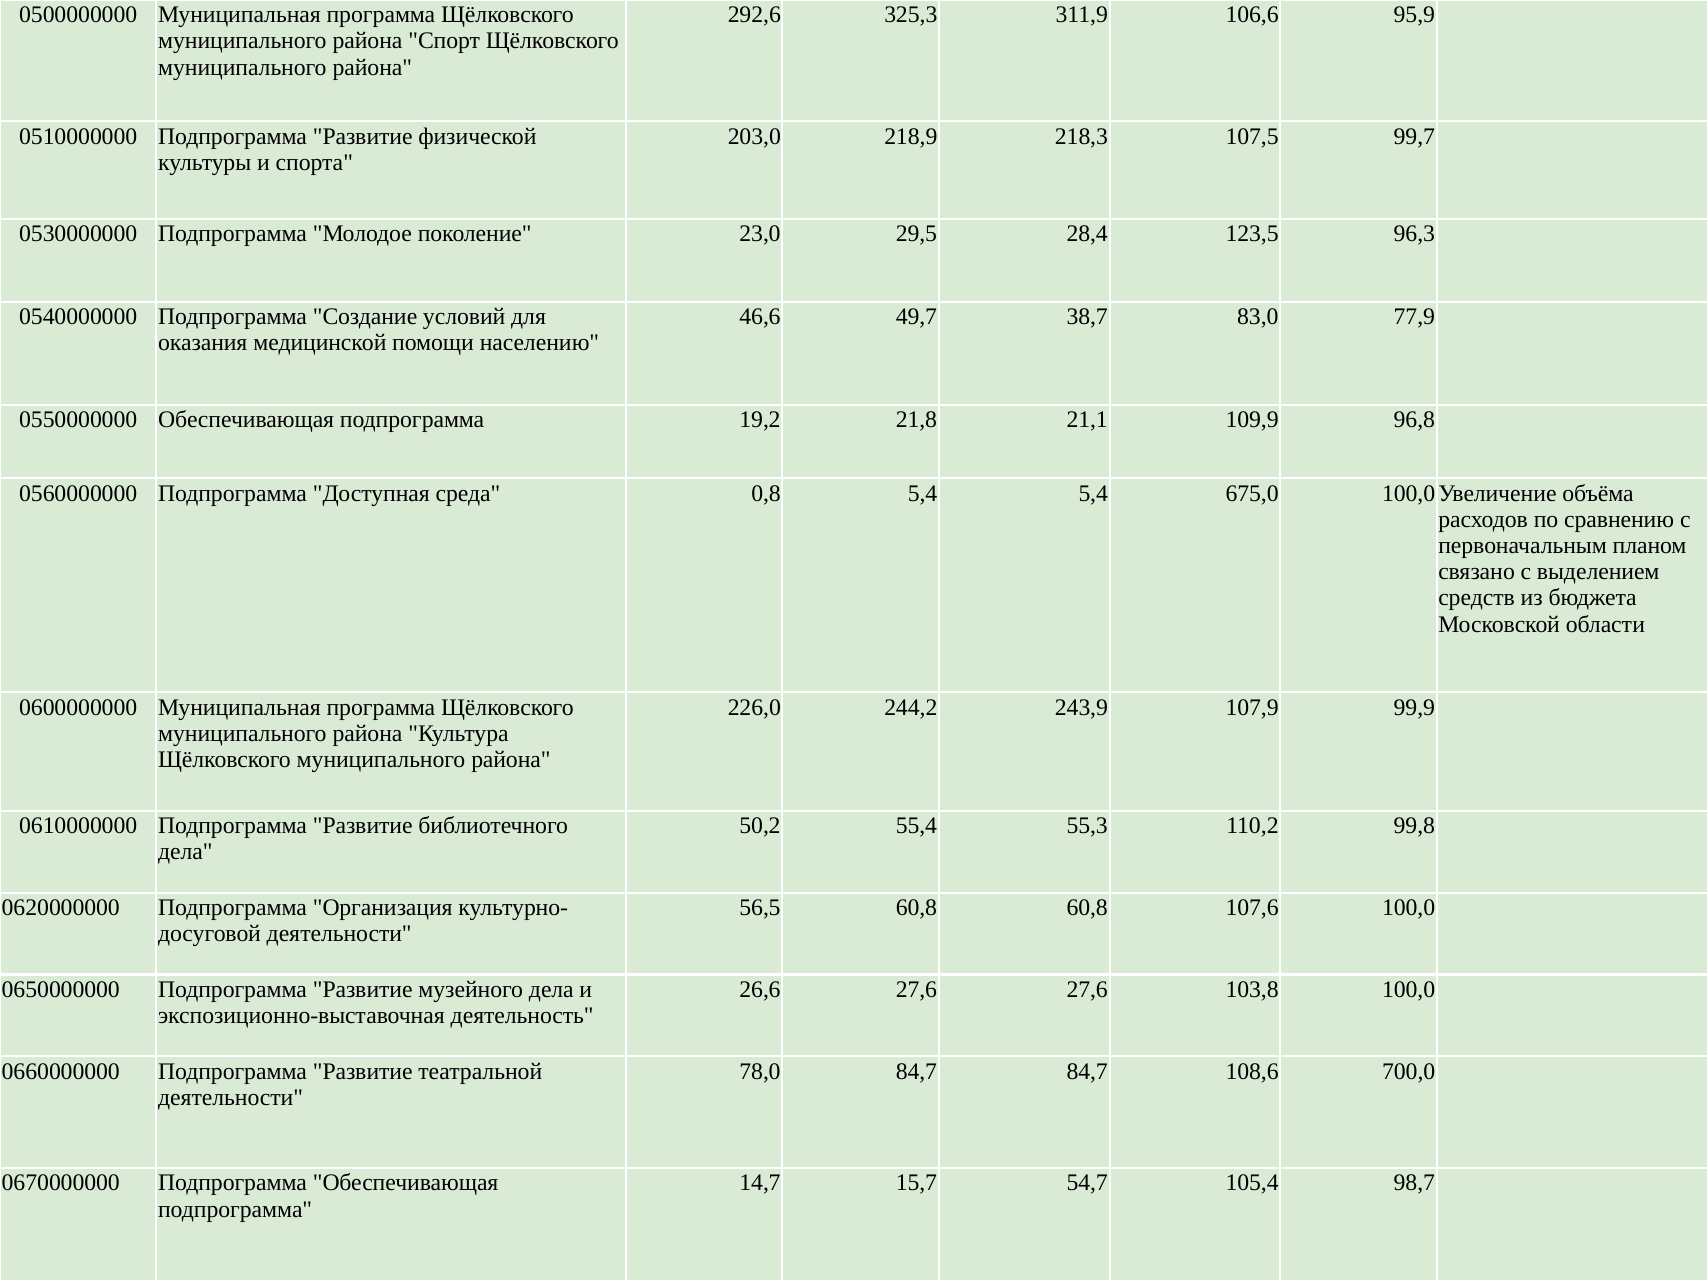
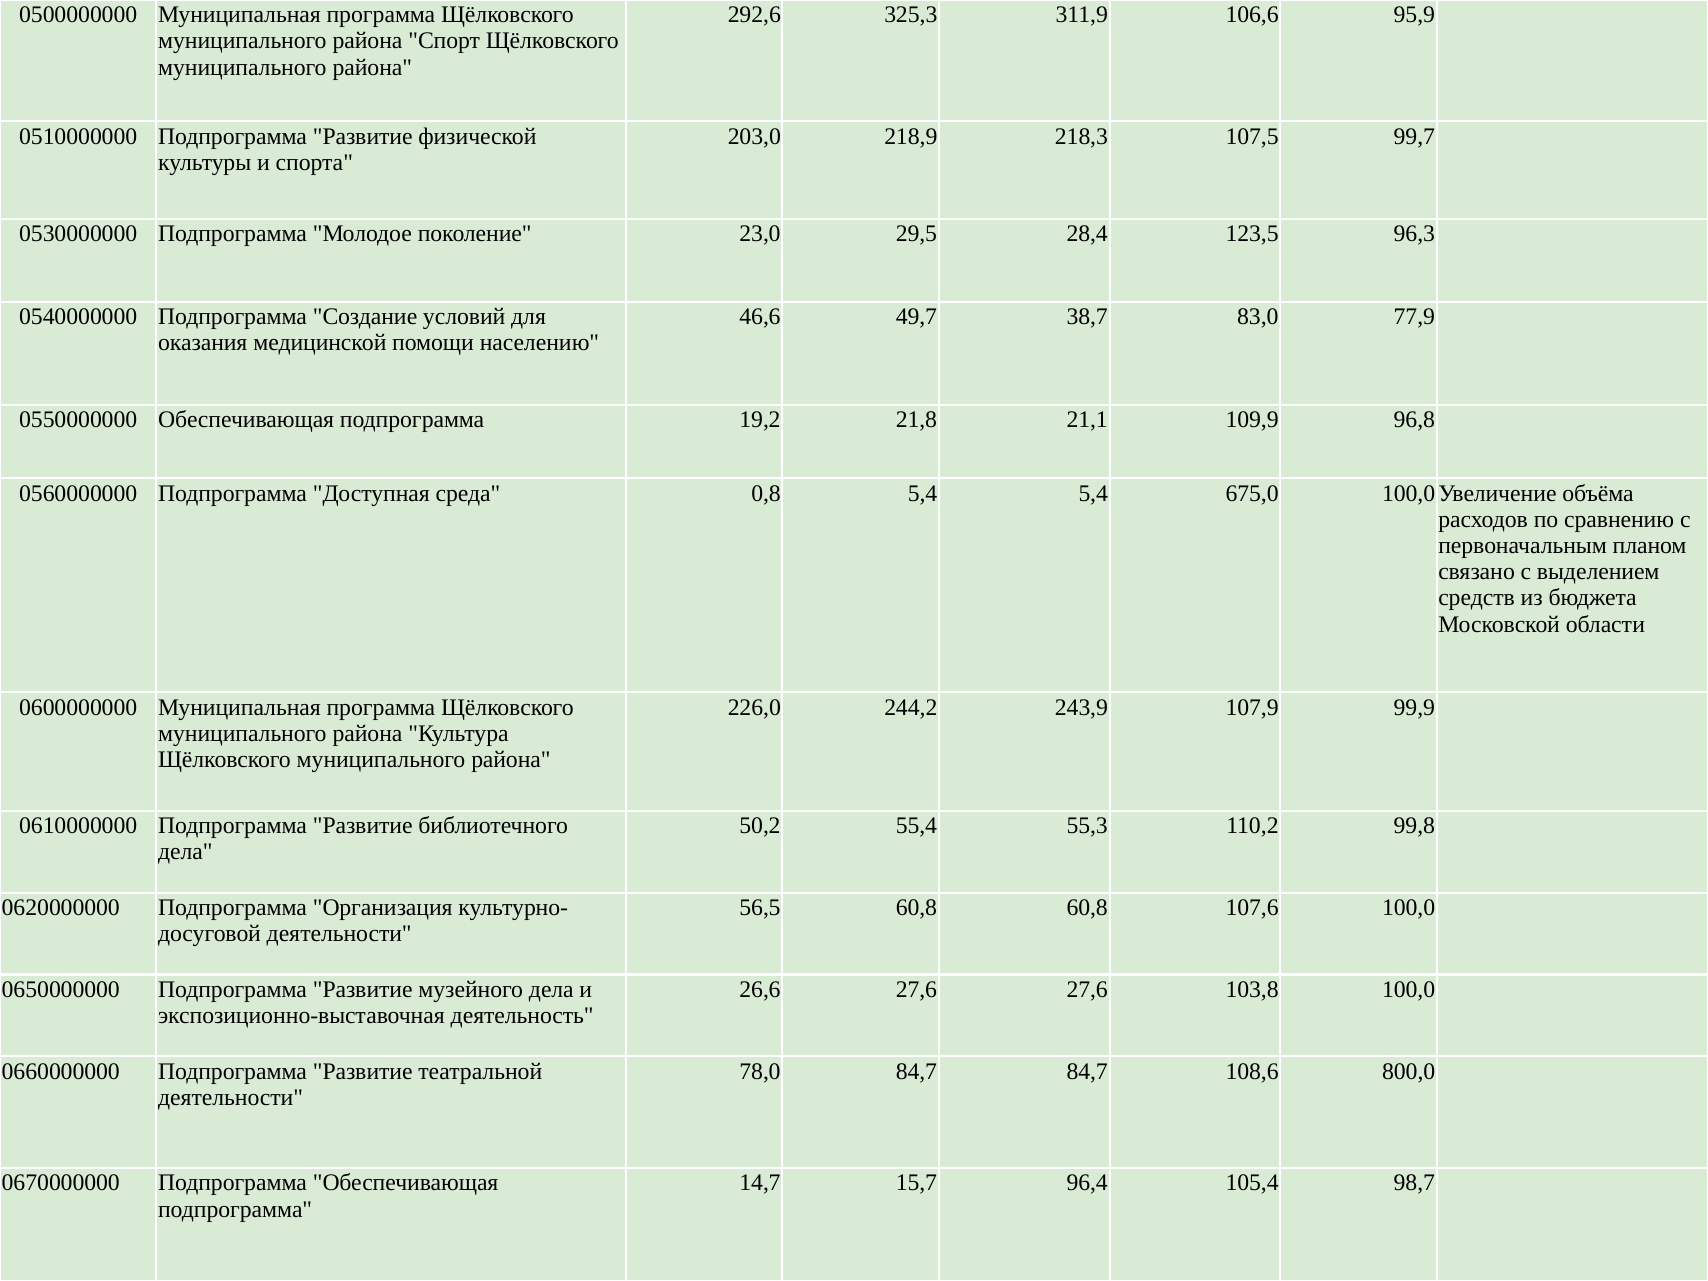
700,0: 700,0 -> 800,0 (1409, 1071)
54,7: 54,7 -> 96,4 (1087, 1183)
